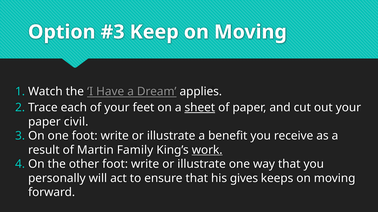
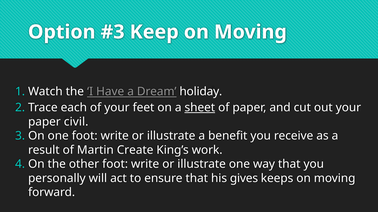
applies: applies -> holiday (201, 92)
Family: Family -> Create (135, 150)
work underline: present -> none (207, 150)
